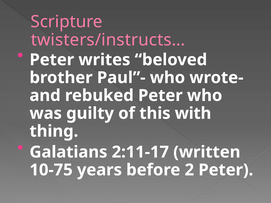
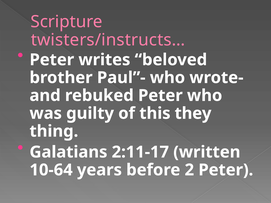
with: with -> they (193, 113)
10-75: 10-75 -> 10-64 (51, 170)
